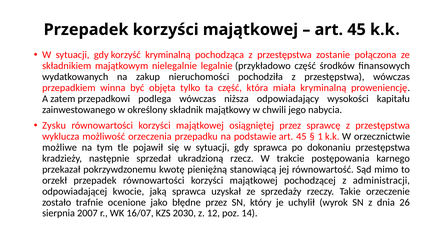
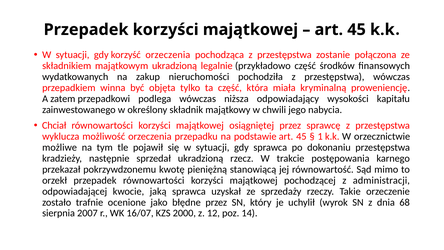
korzyść kryminalną: kryminalną -> orzeczenia (168, 55)
majątkowym nielegalnie: nielegalnie -> ukradzioną (175, 66)
Zysku: Zysku -> Chciał (54, 125)
26: 26 -> 68 (405, 202)
2030: 2030 -> 2000 (184, 213)
